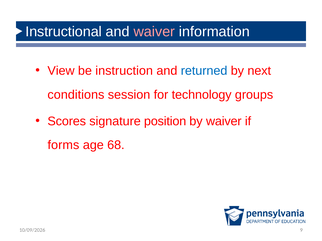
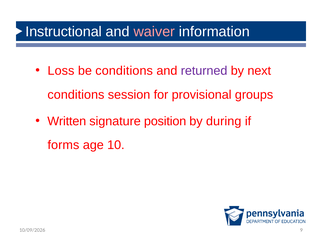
View: View -> Loss (61, 71)
be instruction: instruction -> conditions (124, 71)
returned colour: blue -> purple (204, 71)
technology: technology -> provisional (202, 95)
Scores: Scores -> Written (67, 121)
by waiver: waiver -> during (224, 121)
68: 68 -> 10 (116, 145)
